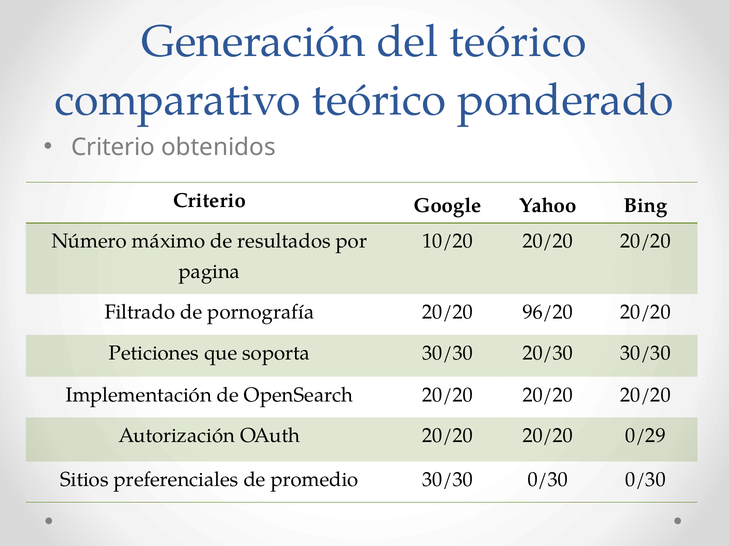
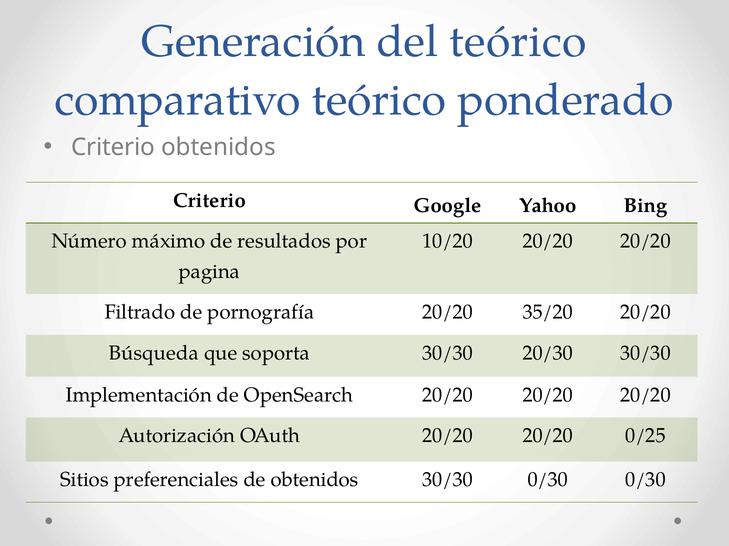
96/20: 96/20 -> 35/20 (548, 313)
Peticiones: Peticiones -> Búsqueda (154, 353)
0/29: 0/29 -> 0/25 (646, 436)
de promedio: promedio -> obtenidos (315, 480)
